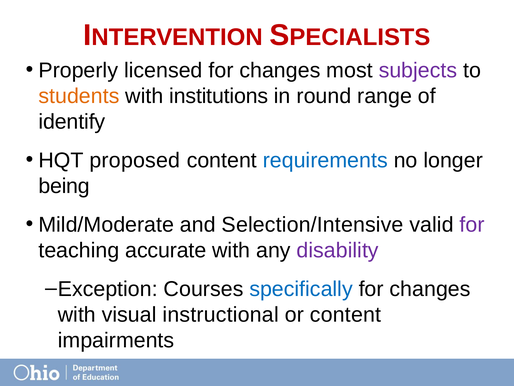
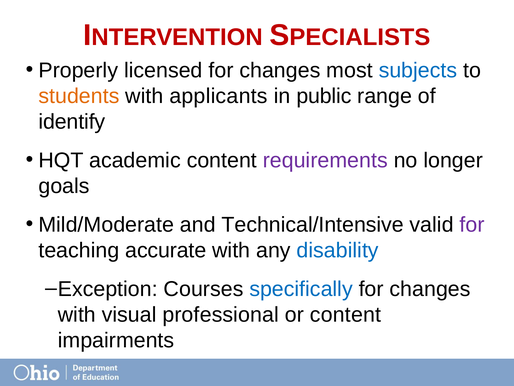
subjects colour: purple -> blue (418, 70)
institutions: institutions -> applicants (219, 96)
round: round -> public (324, 96)
proposed: proposed -> academic (135, 160)
requirements colour: blue -> purple (325, 160)
being: being -> goals (64, 186)
Selection/Intensive: Selection/Intensive -> Technical/Intensive (313, 224)
disability colour: purple -> blue (338, 250)
instructional: instructional -> professional (221, 314)
